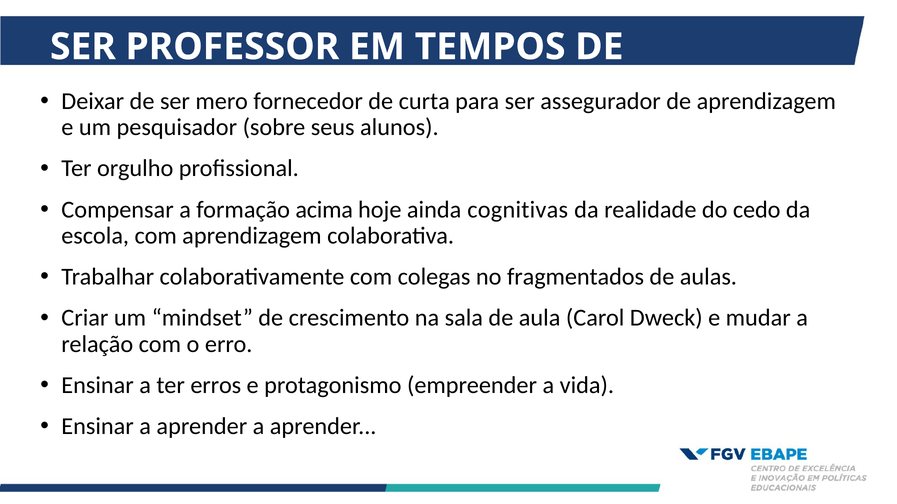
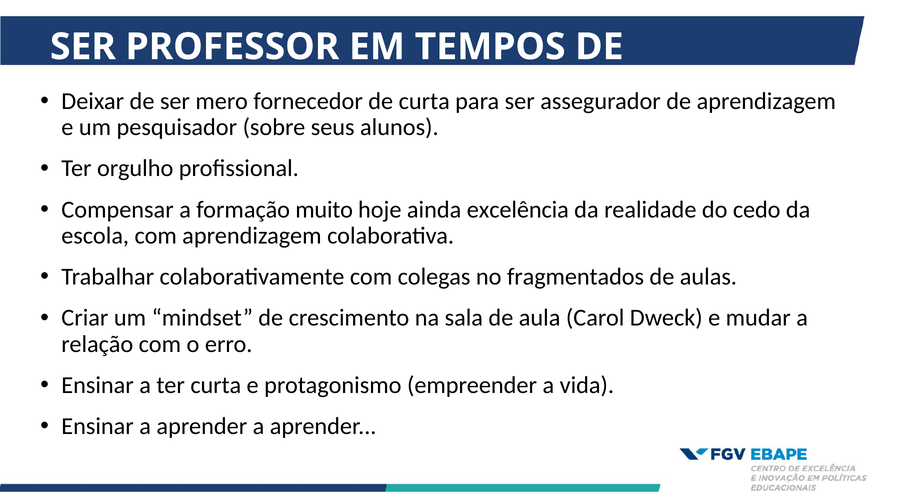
acima: acima -> muito (324, 210)
cognitivas: cognitivas -> excelência (518, 210)
ter erros: erros -> curta (216, 386)
